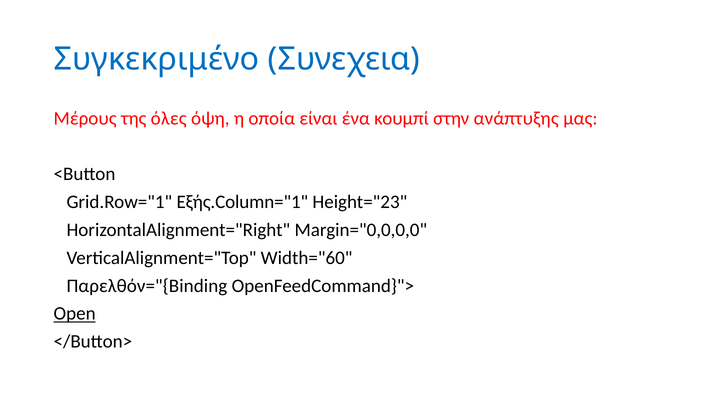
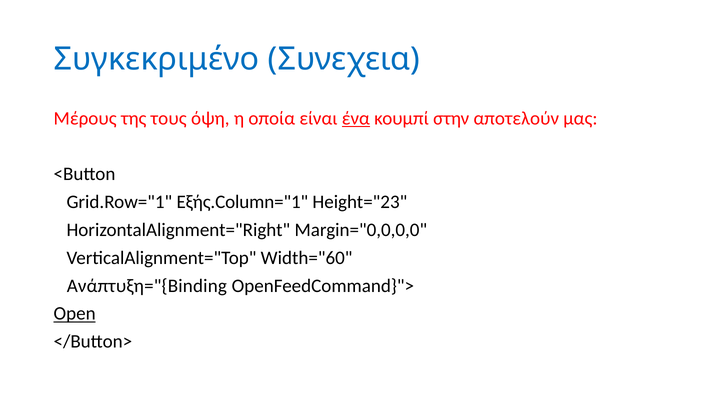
όλες: όλες -> τους (169, 118)
ένα underline: none -> present (356, 118)
ανάπτυξης: ανάπτυξης -> αποτελούν (516, 118)
Παρελθόν="{Binding: Παρελθόν="{Binding -> Ανάπτυξη="{Binding (147, 285)
